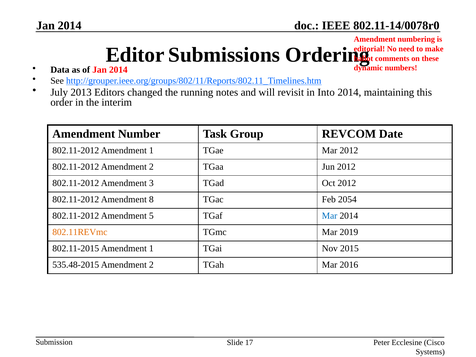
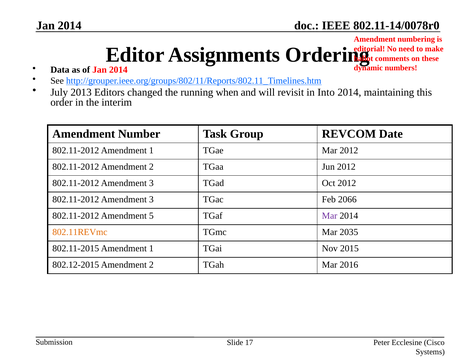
Submissions: Submissions -> Assignments (224, 55)
notes: notes -> when (227, 92)
8: 8 -> 3 (151, 199)
2054: 2054 -> 2066 (347, 199)
Mar colour: blue -> purple (330, 216)
2019: 2019 -> 2035 (349, 232)
535.48-2015: 535.48-2015 -> 802.12-2015 (76, 265)
